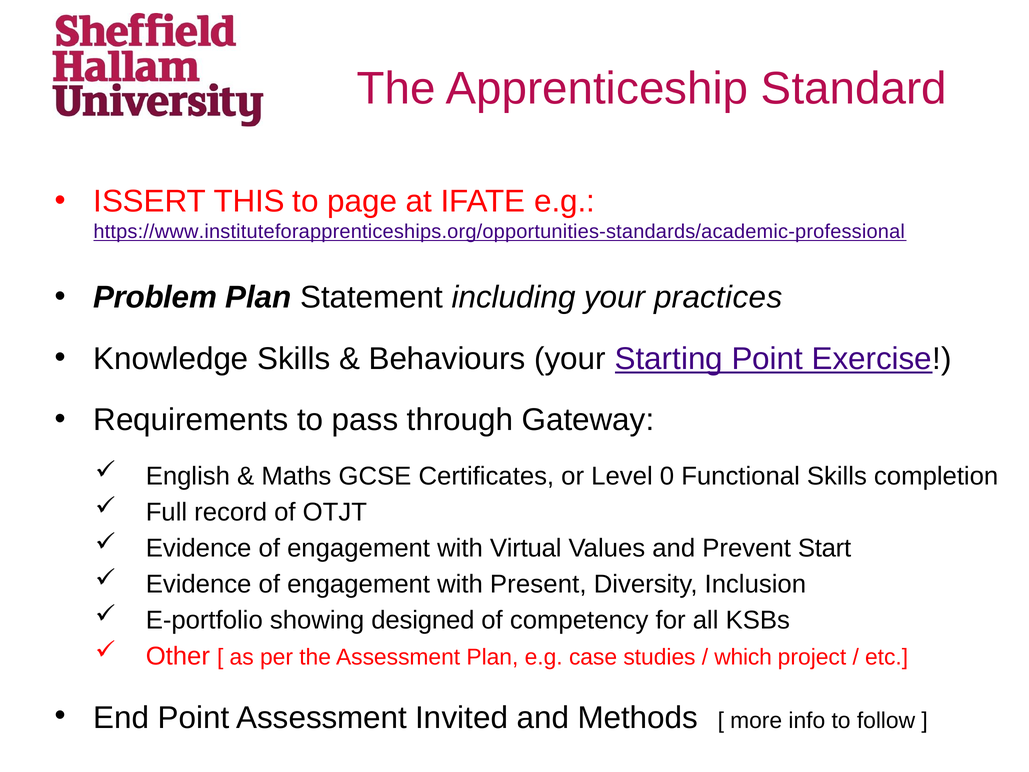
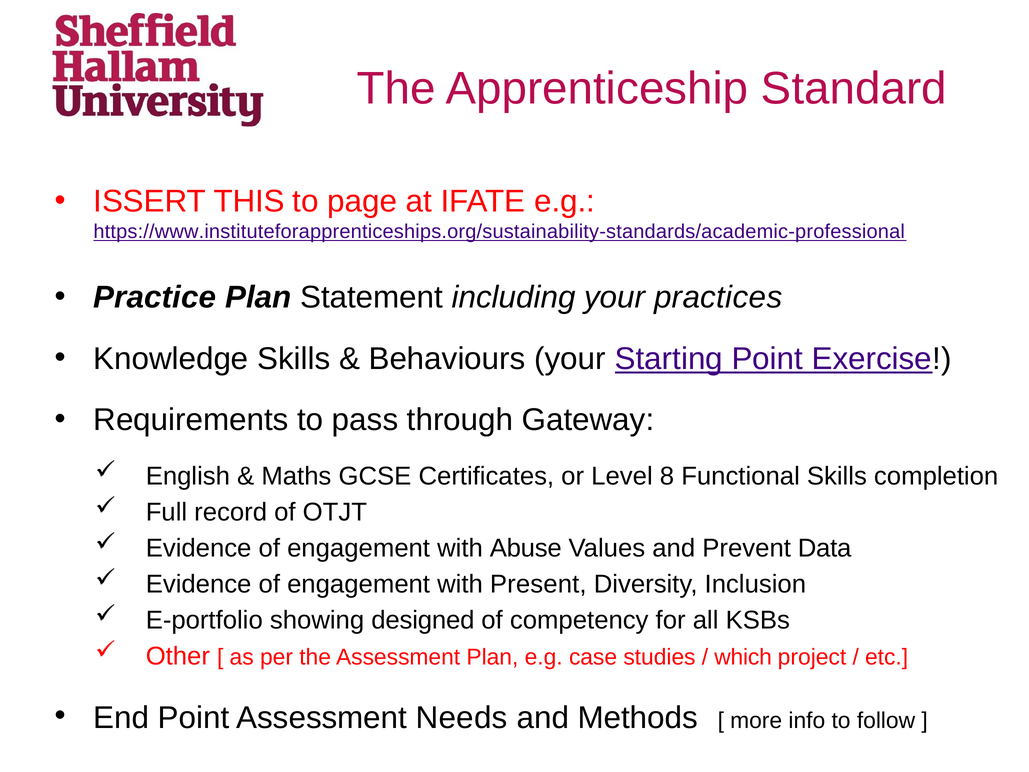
https://www.instituteforapprenticeships.org/opportunities-standards/academic-professional: https://www.instituteforapprenticeships.org/opportunities-standards/academic-professional -> https://www.instituteforapprenticeships.org/sustainability-standards/academic-professional (499, 231)
Problem: Problem -> Practice (155, 297)
0: 0 -> 8 (667, 476)
Virtual: Virtual -> Abuse (526, 548)
Start: Start -> Data (825, 548)
Invited: Invited -> Needs (462, 718)
